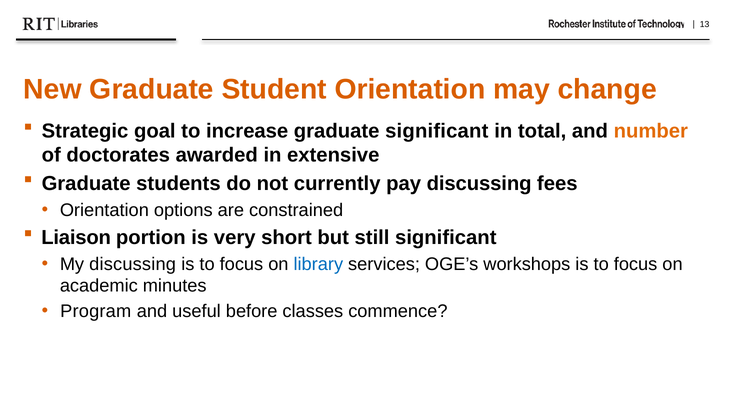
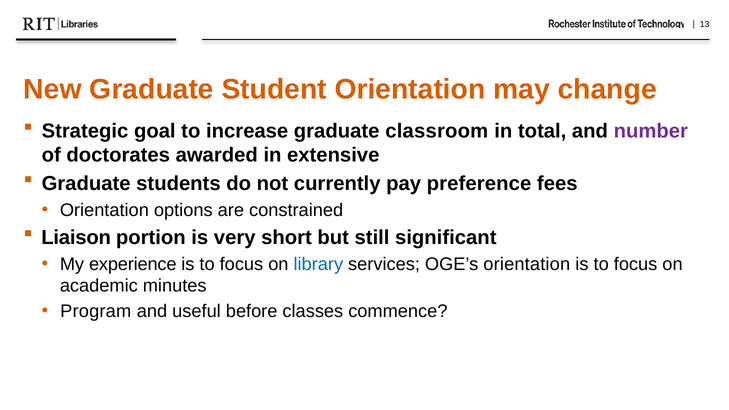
graduate significant: significant -> classroom (437, 131)
number colour: orange -> purple (651, 131)
pay discussing: discussing -> preference (479, 184)
My discussing: discussing -> experience (133, 264)
OGE’s workshops: workshops -> orientation (527, 264)
